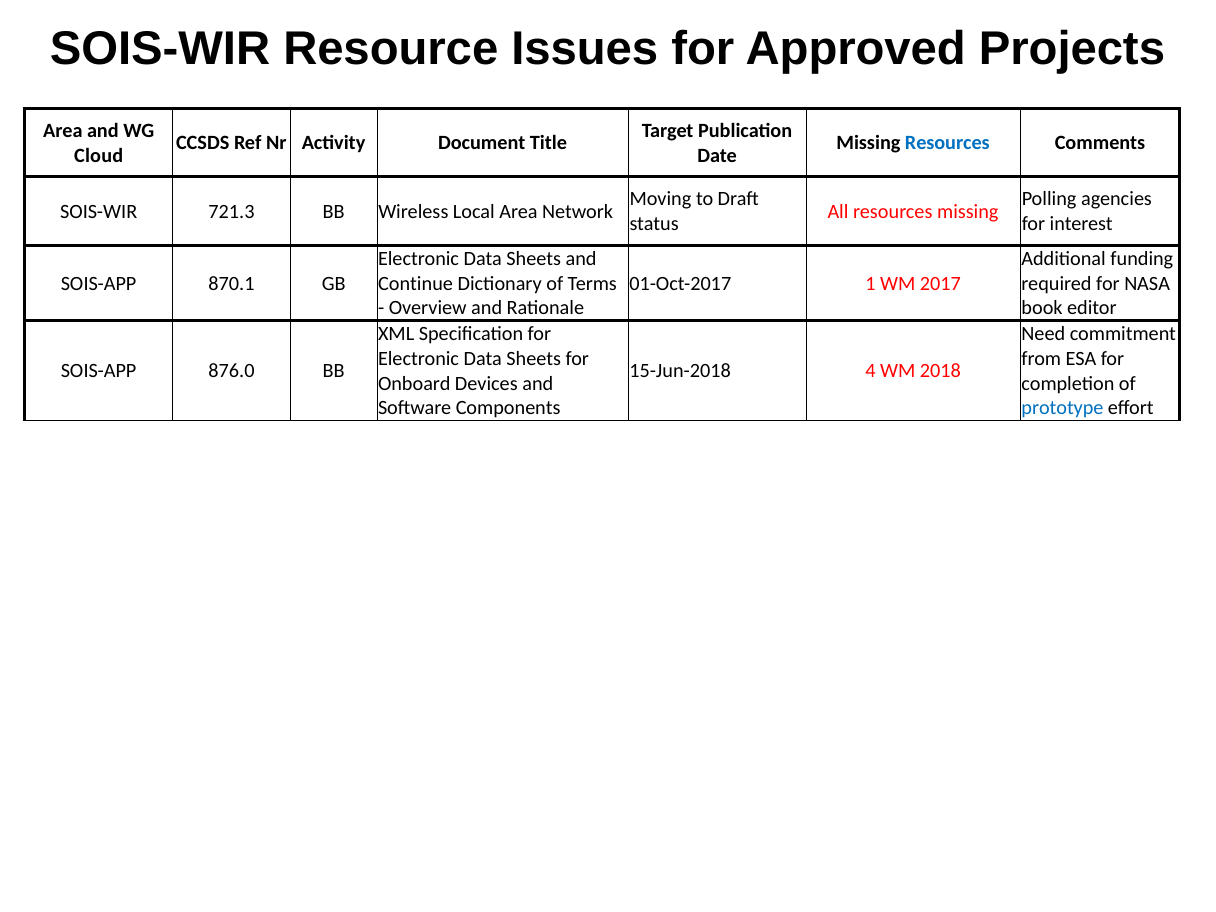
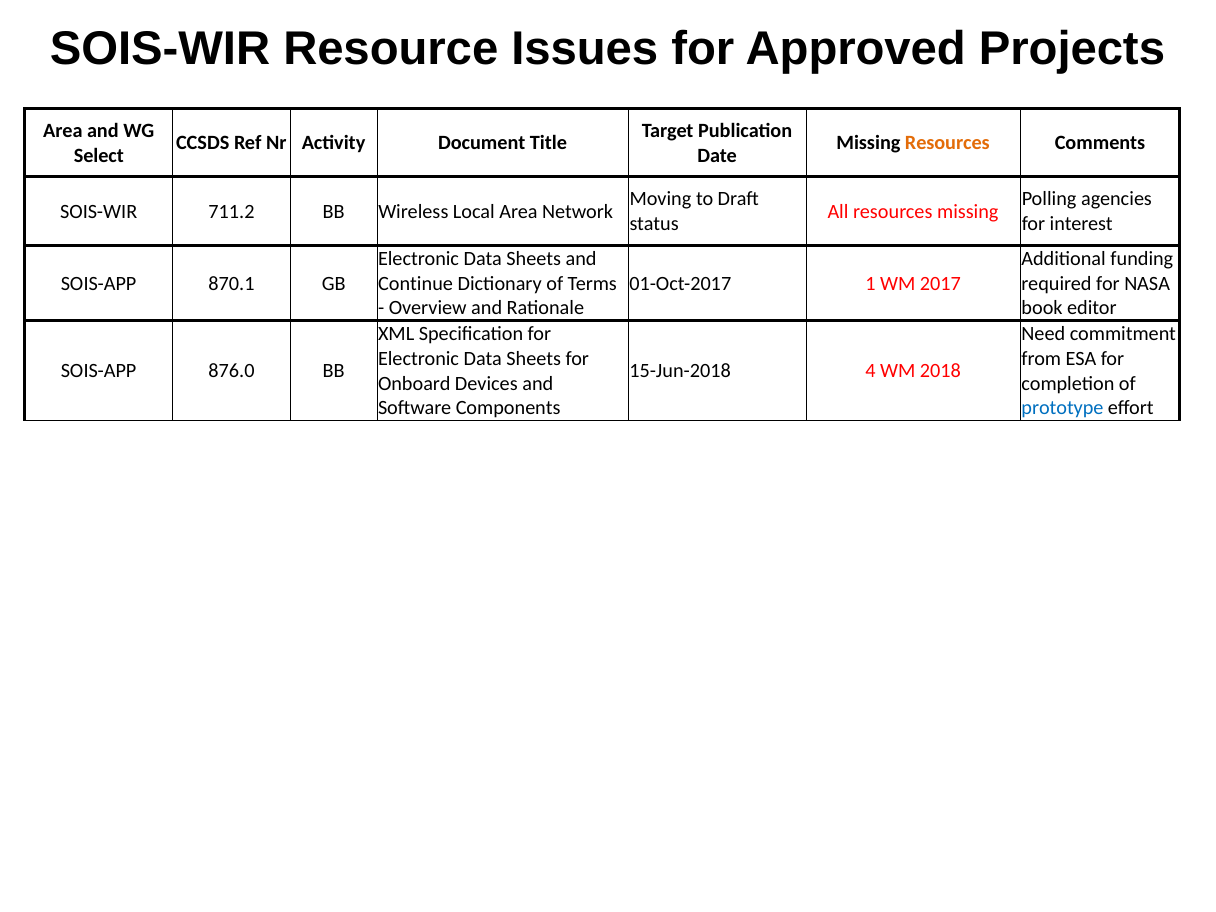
Resources colour: blue -> orange (947, 143)
Cloud: Cloud -> Select (99, 156)
721.3: 721.3 -> 711.2 (232, 211)
